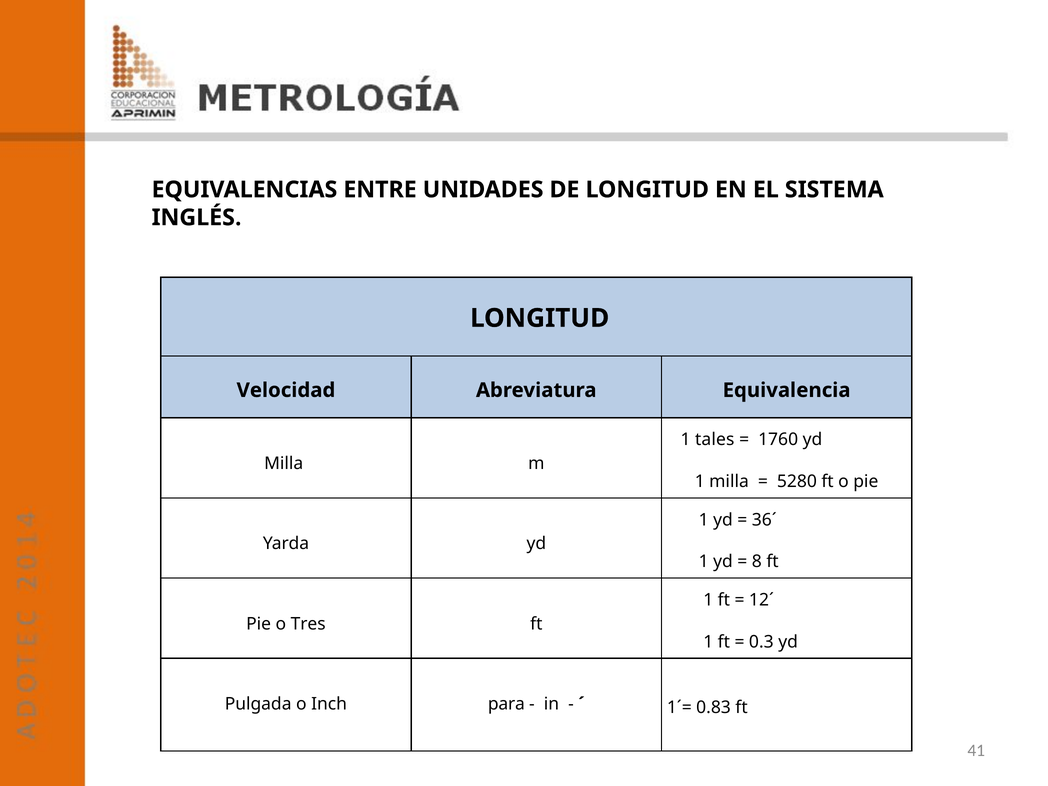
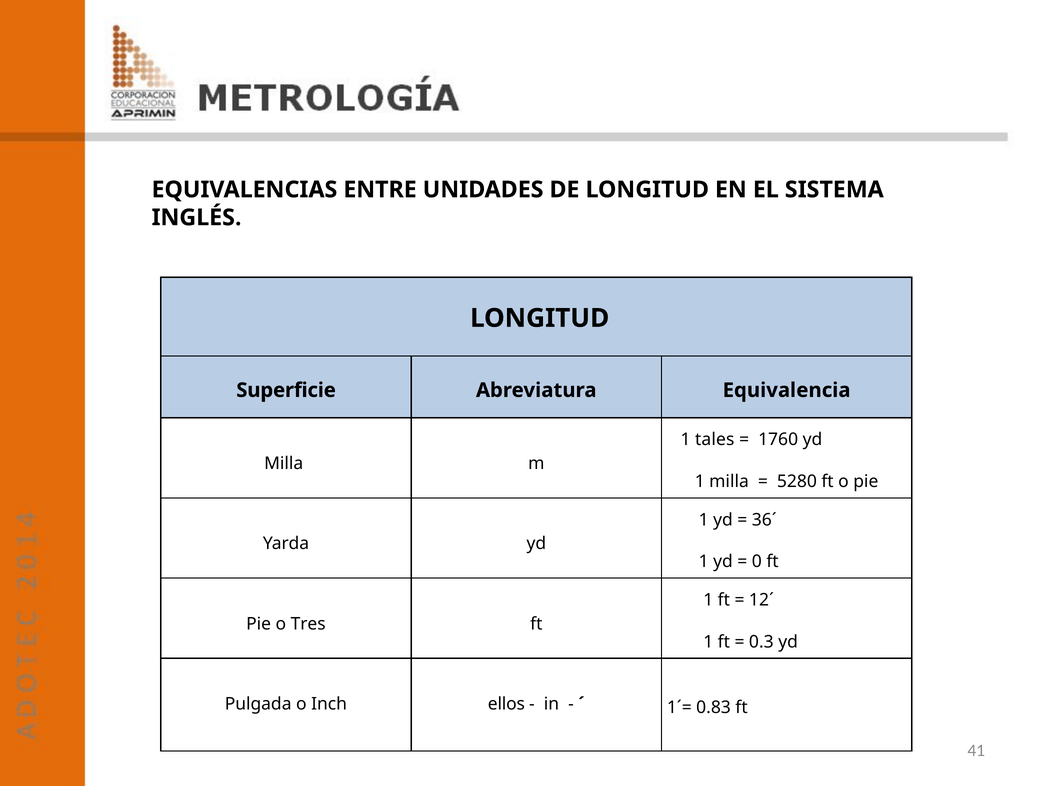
Velocidad: Velocidad -> Superficie (286, 390)
8: 8 -> 0 (757, 562)
para: para -> ellos (506, 704)
